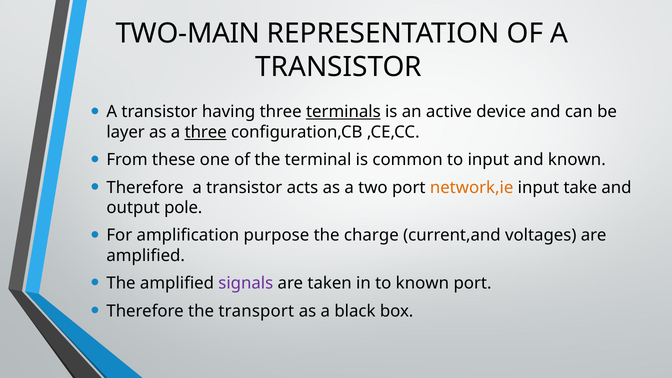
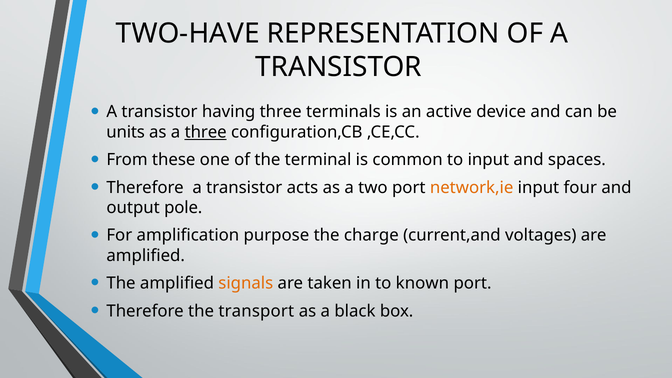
TWO-MAIN: TWO-MAIN -> TWO-HAVE (188, 33)
terminals underline: present -> none (343, 112)
layer: layer -> units (126, 132)
and known: known -> spaces (577, 160)
take: take -> four (580, 187)
signals colour: purple -> orange (246, 283)
